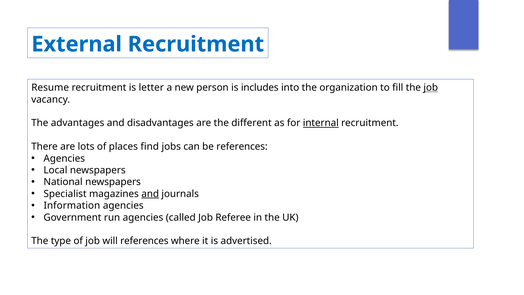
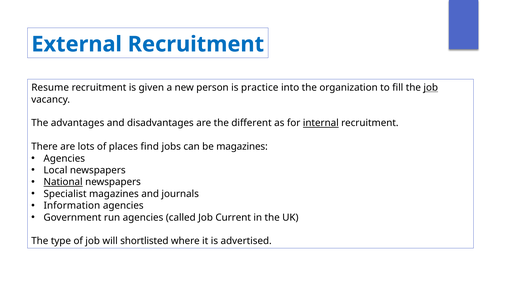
letter: letter -> given (151, 88)
includes: includes -> practice (260, 88)
be references: references -> magazines (242, 147)
National underline: none -> present (63, 182)
and underline: present -> none (150, 194)
Referee: Referee -> Current (233, 217)
will references: references -> shortlisted (144, 241)
